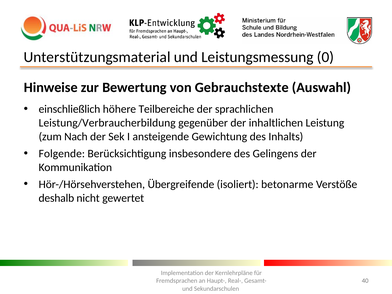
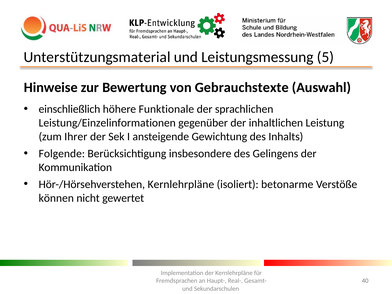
0: 0 -> 5 (325, 57)
Teilbereiche: Teilbereiche -> Funktionale (166, 109)
Leistung/Verbraucherbildung: Leistung/Verbraucherbildung -> Leistung/Einzelinformationen (107, 123)
Nach: Nach -> Ihrer (76, 137)
Hör-/Hörsehverstehen Übergreifende: Übergreifende -> Kernlehrpläne (181, 184)
deshalb: deshalb -> können (56, 198)
